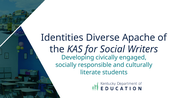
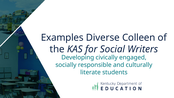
Identities: Identities -> Examples (62, 38)
Apache: Apache -> Colleen (139, 38)
